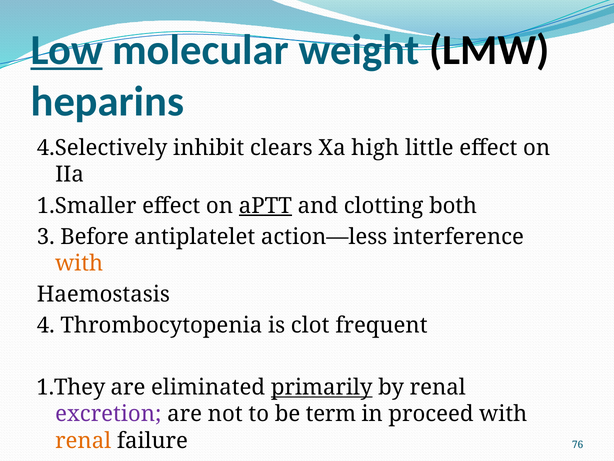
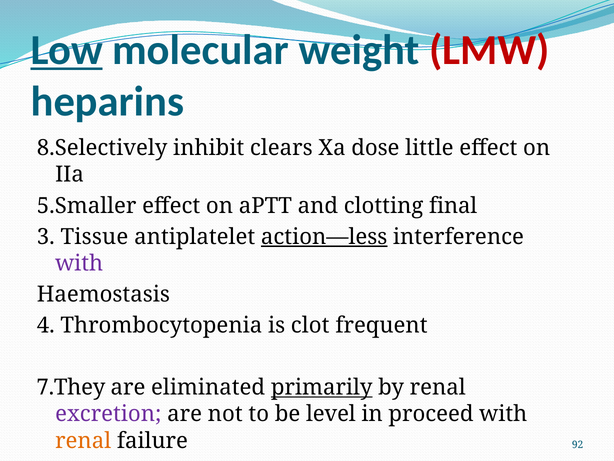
LMW colour: black -> red (489, 50)
4.Selectively: 4.Selectively -> 8.Selectively (102, 148)
high: high -> dose (375, 148)
1.Smaller: 1.Smaller -> 5.Smaller (87, 205)
aPTT underline: present -> none (265, 205)
both: both -> final (453, 205)
Before: Before -> Tissue (94, 236)
action—less underline: none -> present (324, 236)
with colour: orange -> purple (79, 263)
1.They: 1.They -> 7.They (71, 387)
term: term -> level (331, 414)
76: 76 -> 92 (578, 444)
